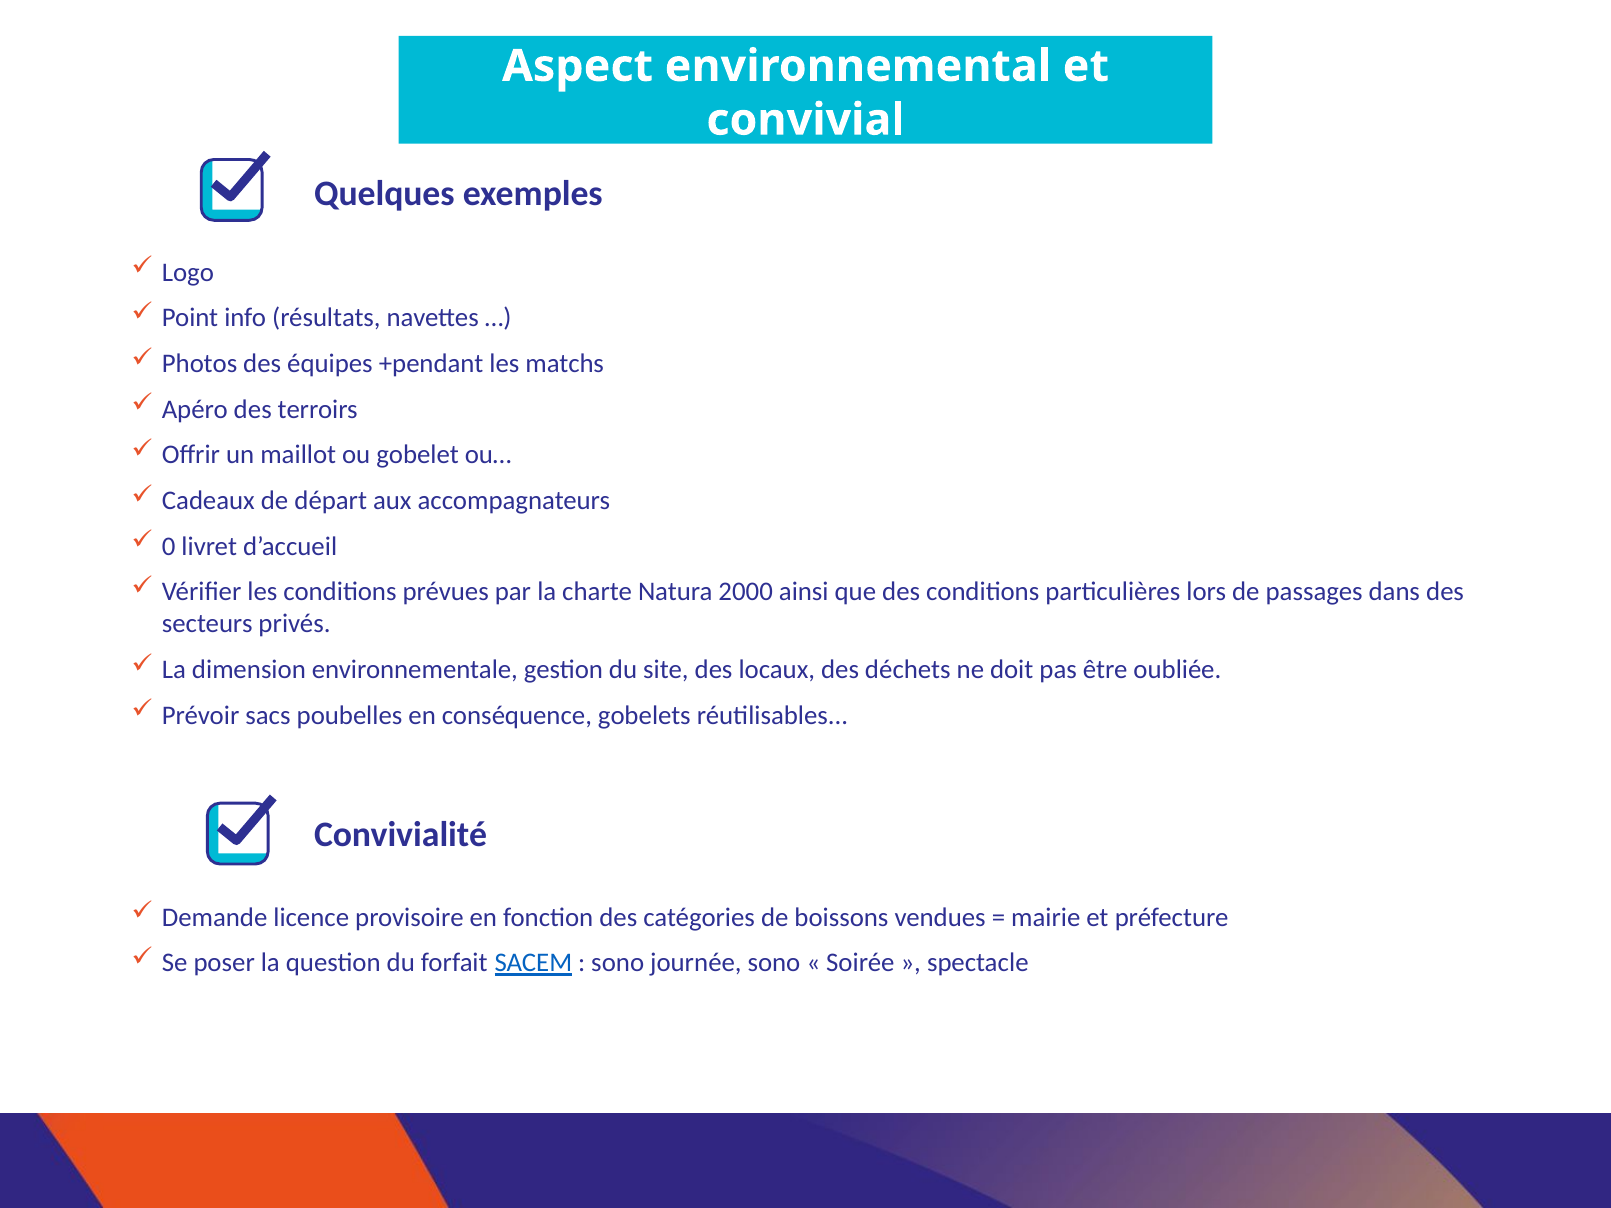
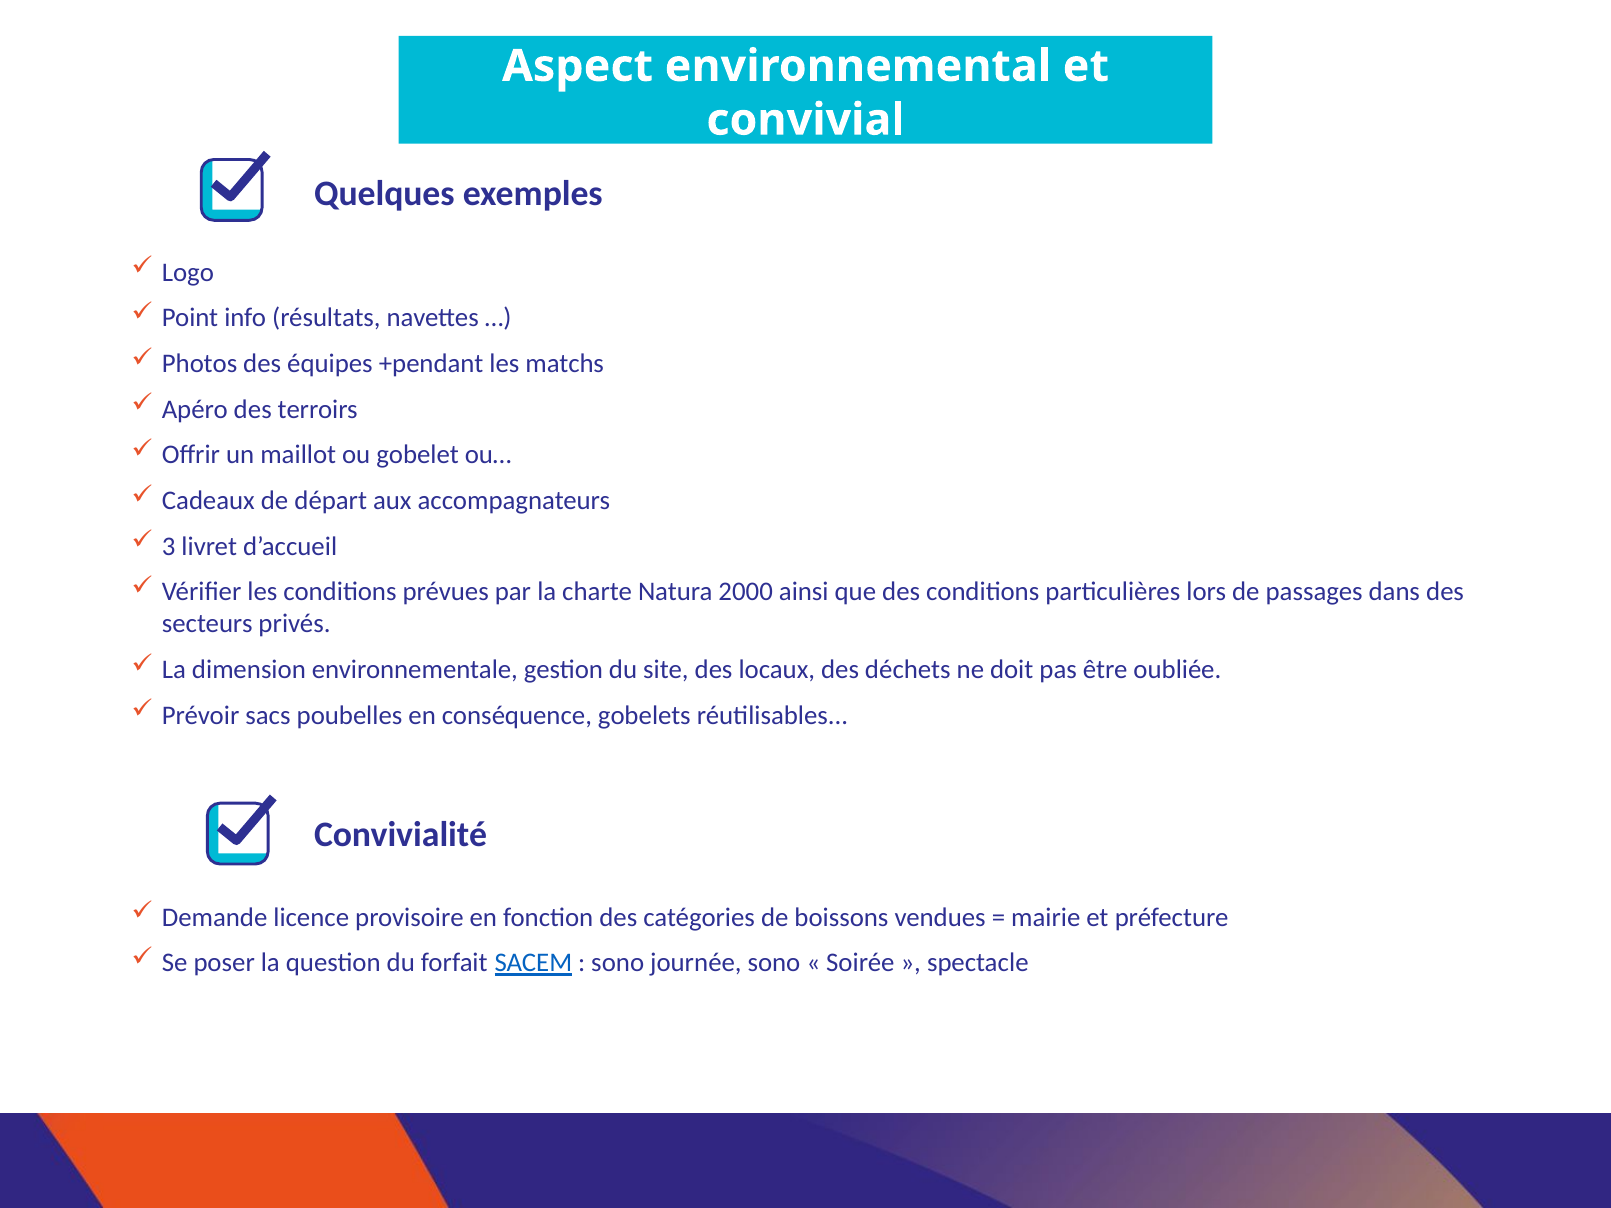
0: 0 -> 3 (169, 546)
